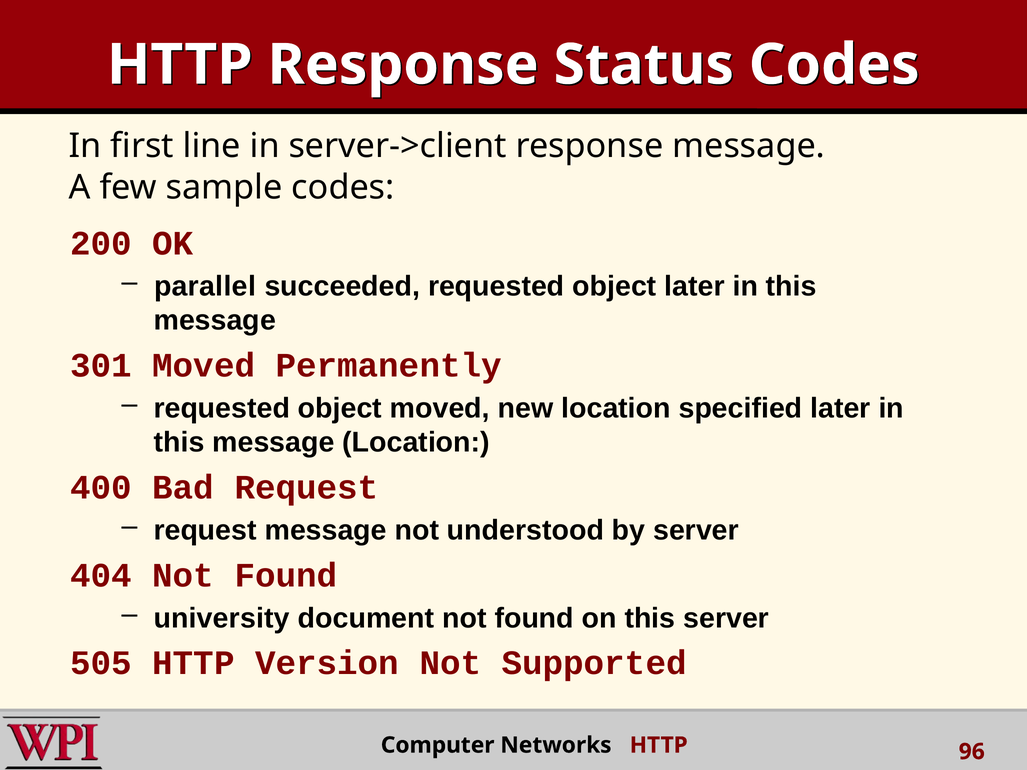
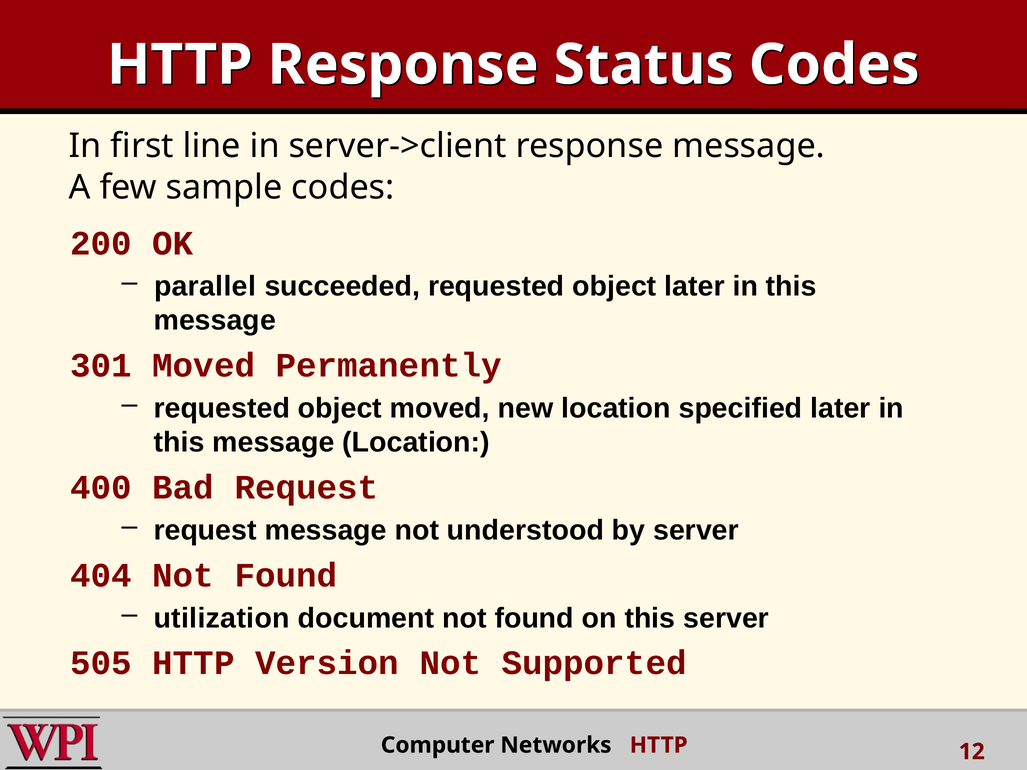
university: university -> utilization (222, 618)
96: 96 -> 12 (972, 752)
